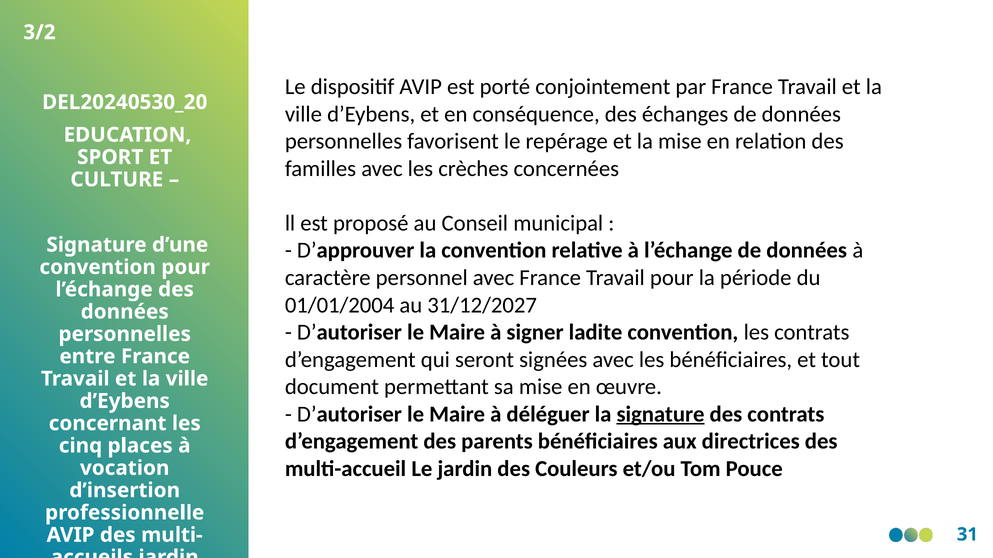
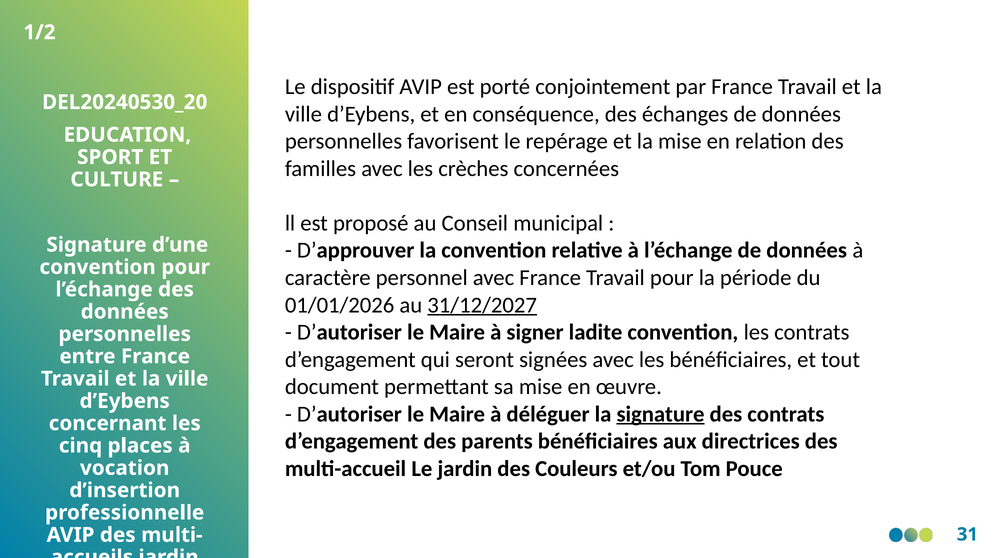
3/2: 3/2 -> 1/2 (39, 32)
01/01/2004: 01/01/2004 -> 01/01/2026 (340, 305)
31/12/2027 underline: none -> present (482, 305)
